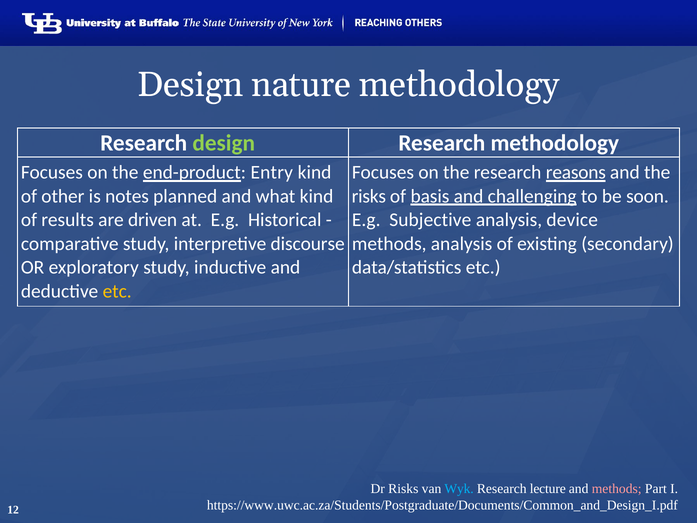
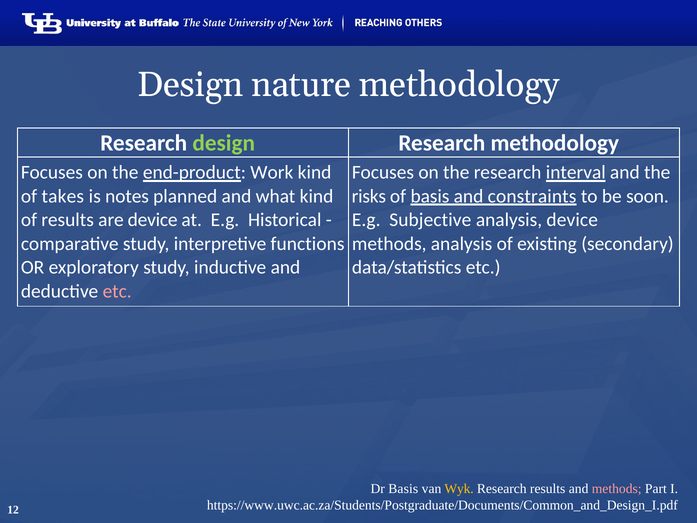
Entry: Entry -> Work (272, 172)
reasons: reasons -> interval (576, 172)
other: other -> takes (63, 196)
challenging: challenging -> constraints (532, 196)
are driven: driven -> device (153, 220)
discourse: discourse -> functions (308, 244)
etc colour: yellow -> pink (117, 291)
Dr Risks: Risks -> Basis (403, 489)
Wyk colour: light blue -> yellow (459, 489)
Research lecture: lecture -> results (548, 489)
